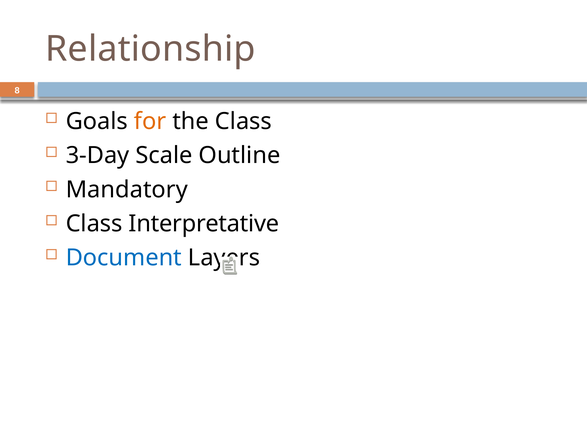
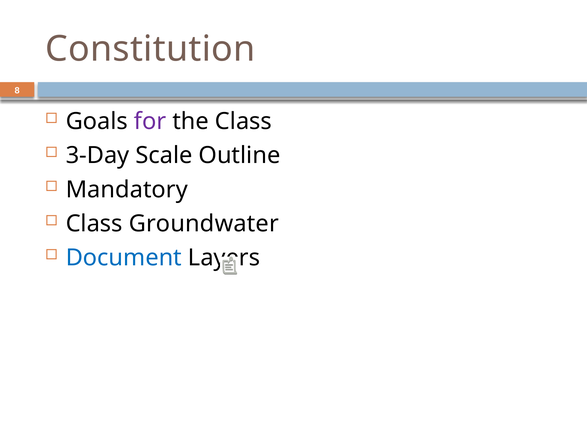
Relationship: Relationship -> Constitution (150, 49)
for colour: orange -> purple (150, 121)
Interpretative: Interpretative -> Groundwater (204, 224)
